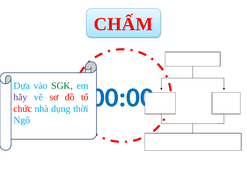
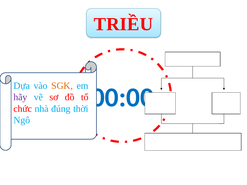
CHẤM: CHẤM -> TRIỀU (123, 24)
SGK colour: green -> orange (62, 86)
dụng: dụng -> đúng (61, 109)
